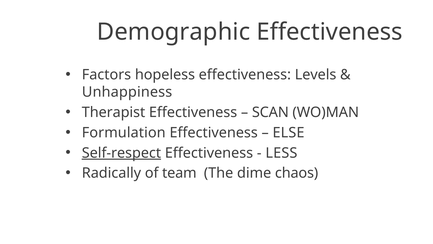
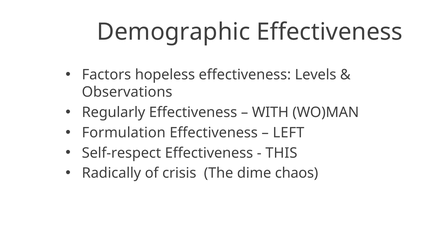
Unhappiness: Unhappiness -> Observations (127, 92)
Therapist: Therapist -> Regularly (114, 112)
SCAN: SCAN -> WITH (270, 112)
ELSE: ELSE -> LEFT (289, 132)
Self-respect underline: present -> none (121, 153)
LESS: LESS -> THIS (281, 153)
team: team -> crisis (179, 173)
